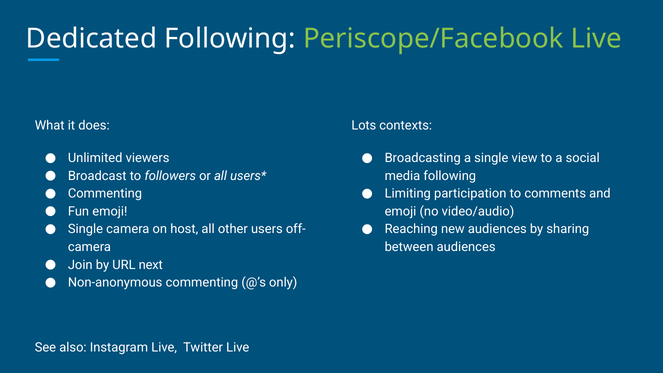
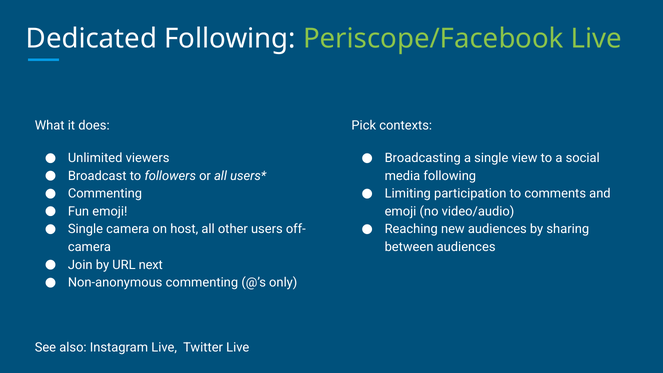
Lots: Lots -> Pick (364, 126)
